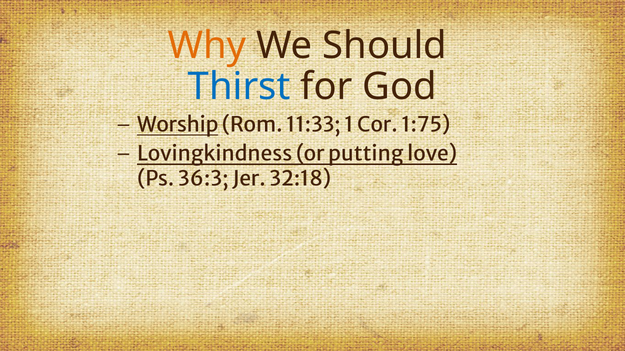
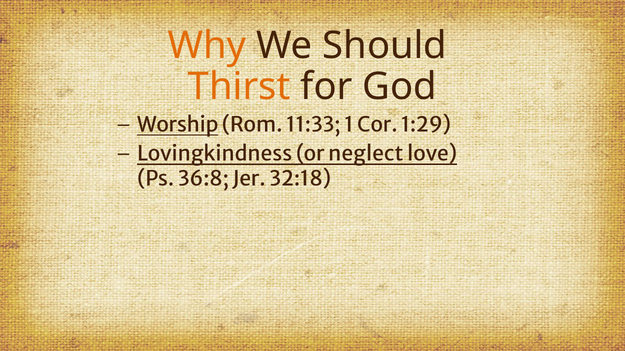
Thirst colour: blue -> orange (239, 87)
1:75: 1:75 -> 1:29 (426, 125)
putting: putting -> neglect (366, 154)
36:3: 36:3 -> 36:8 (203, 179)
